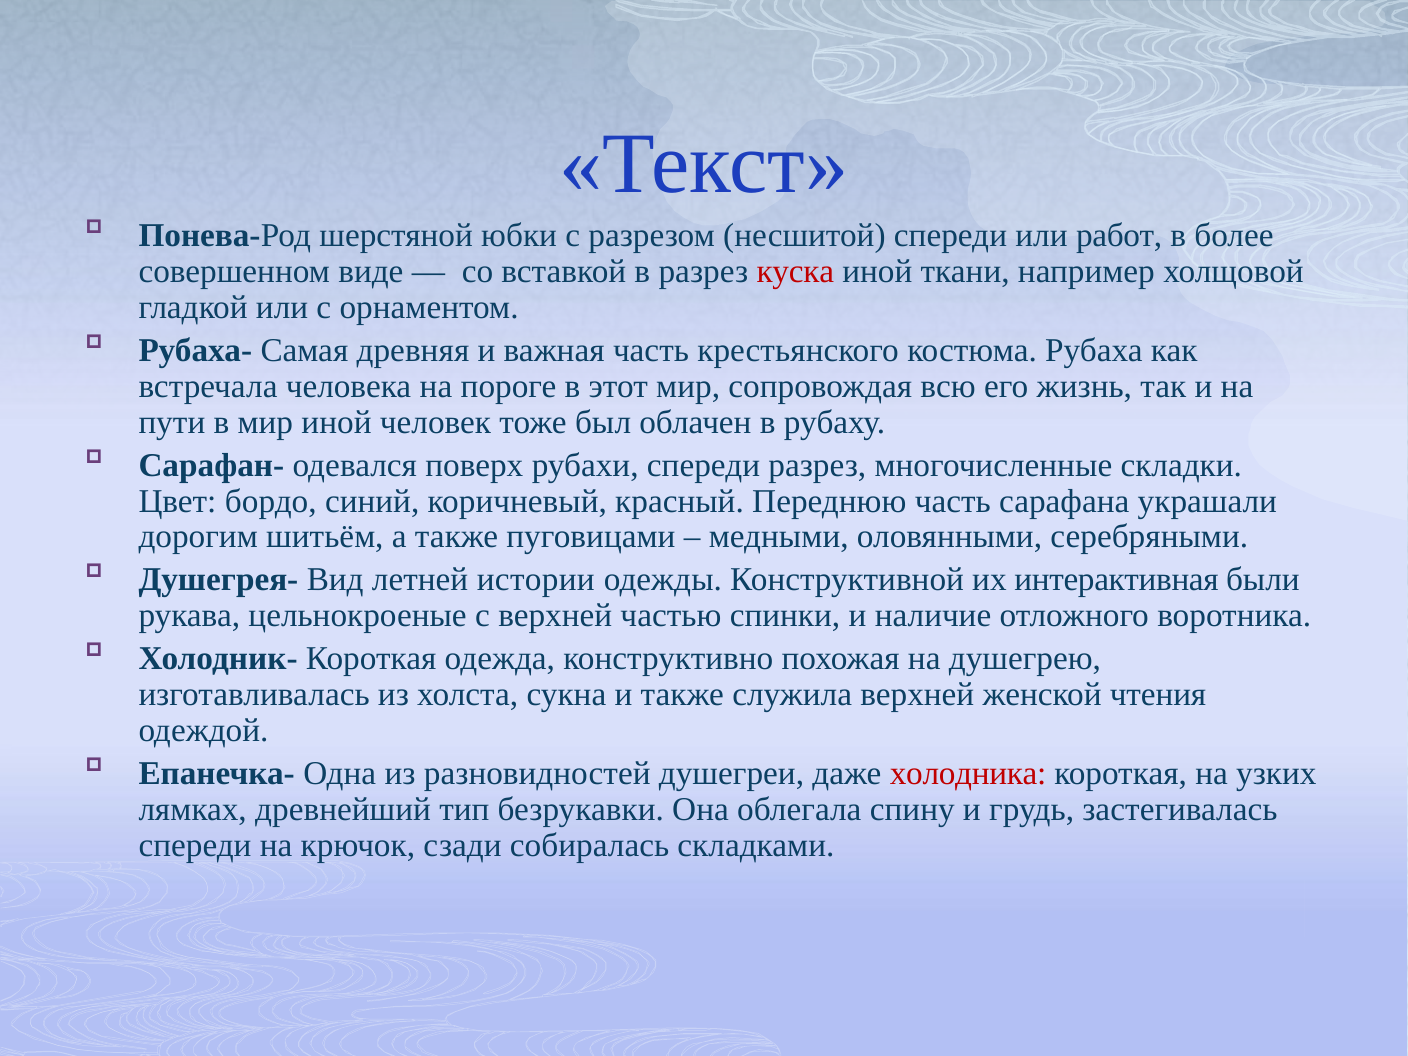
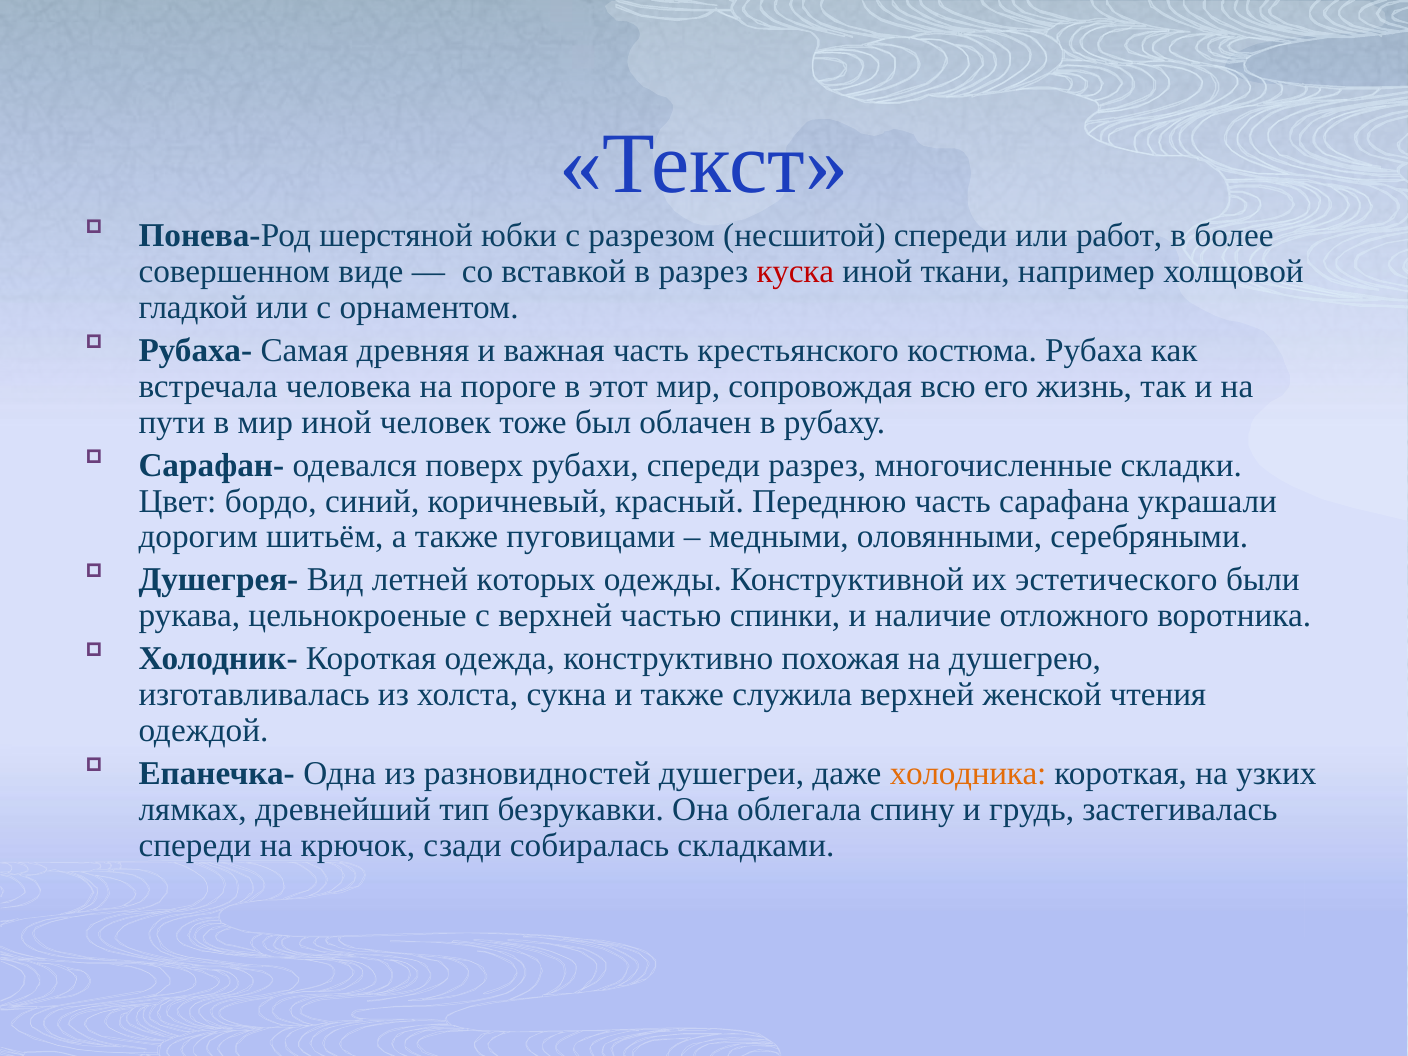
истории: истории -> которых (536, 580)
интерактивная: интерактивная -> эстетического (1116, 580)
холодника colour: red -> orange (968, 773)
